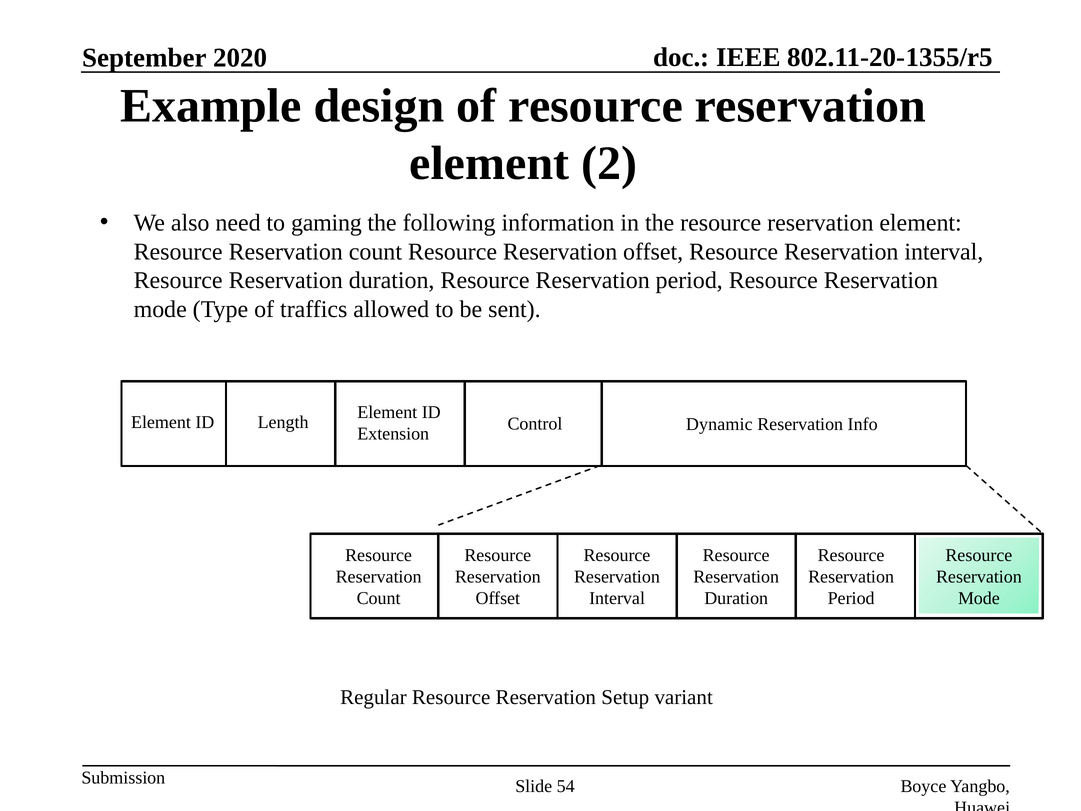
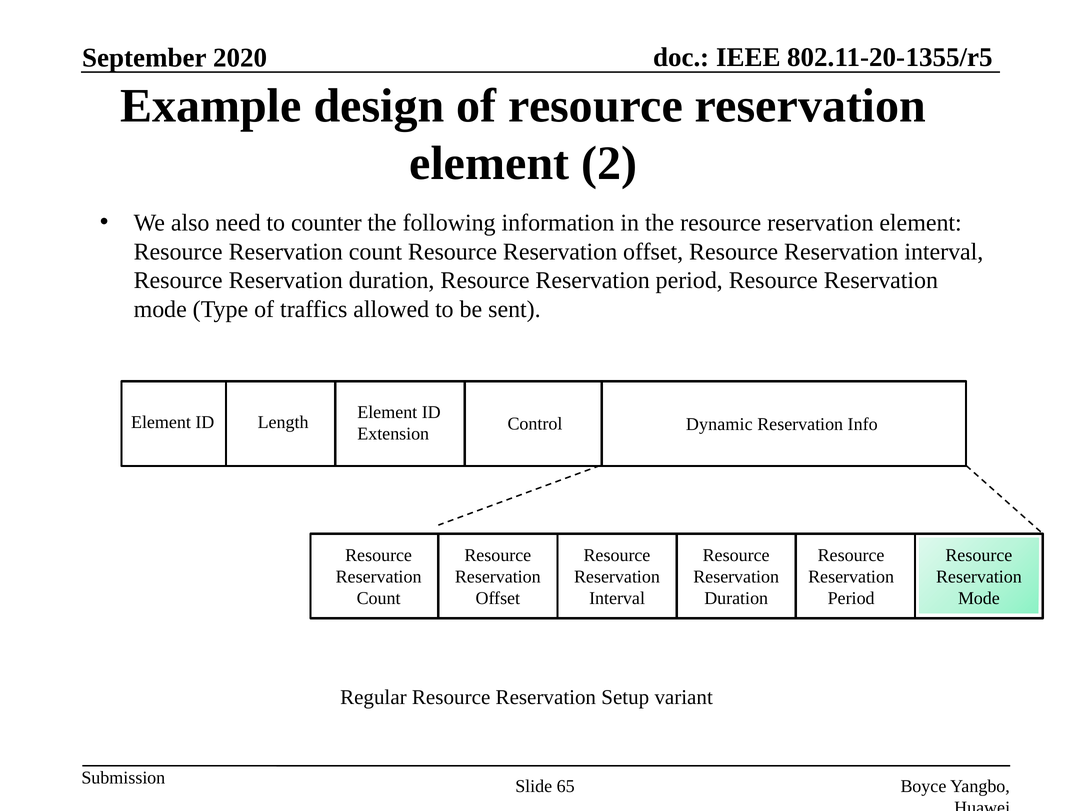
gaming: gaming -> counter (326, 223)
54: 54 -> 65 (566, 786)
